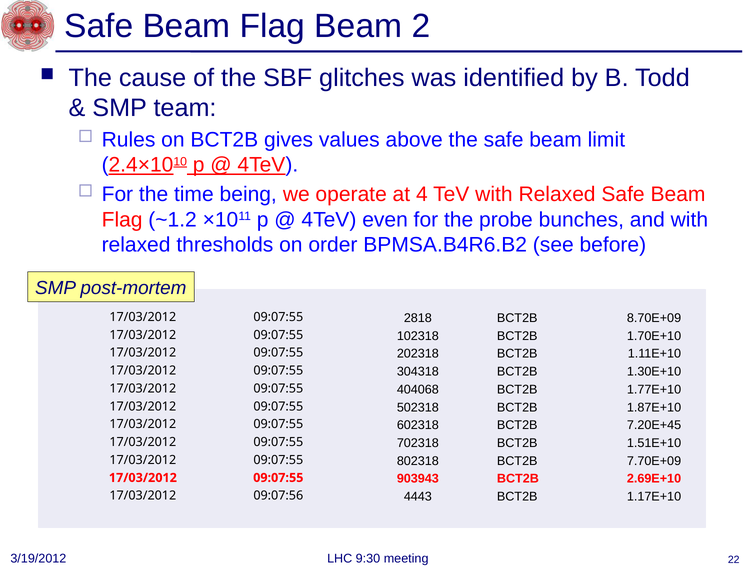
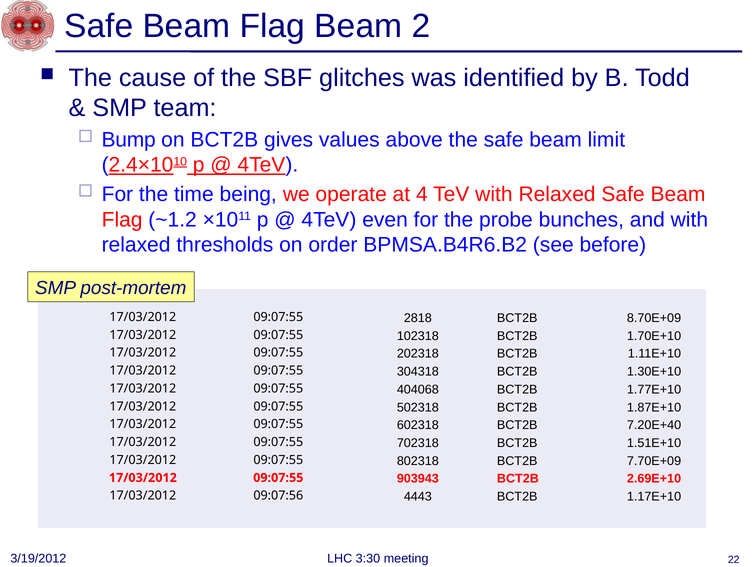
Rules: Rules -> Bump (129, 140)
7.20E+45: 7.20E+45 -> 7.20E+40 (654, 425)
9:30: 9:30 -> 3:30 (368, 559)
